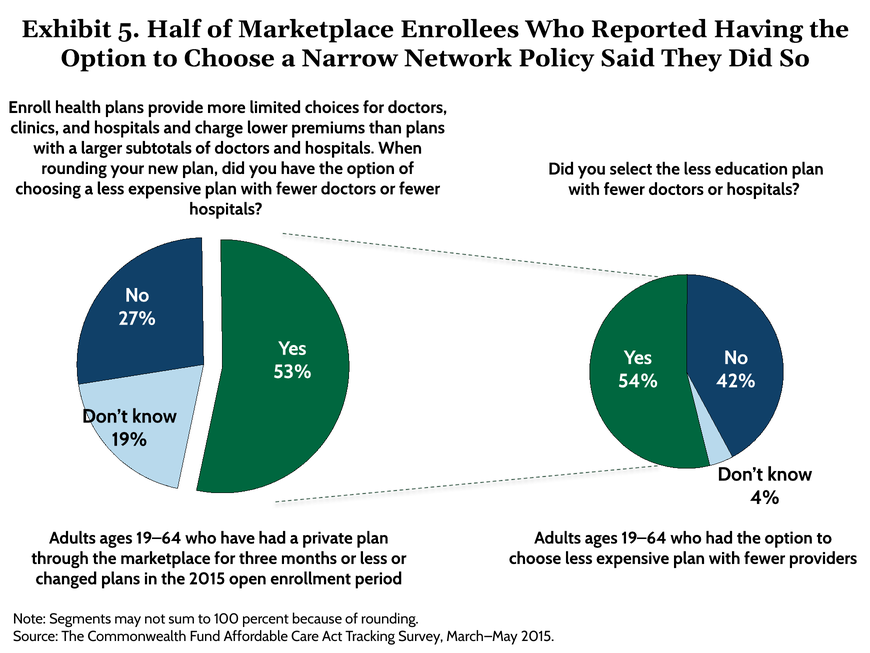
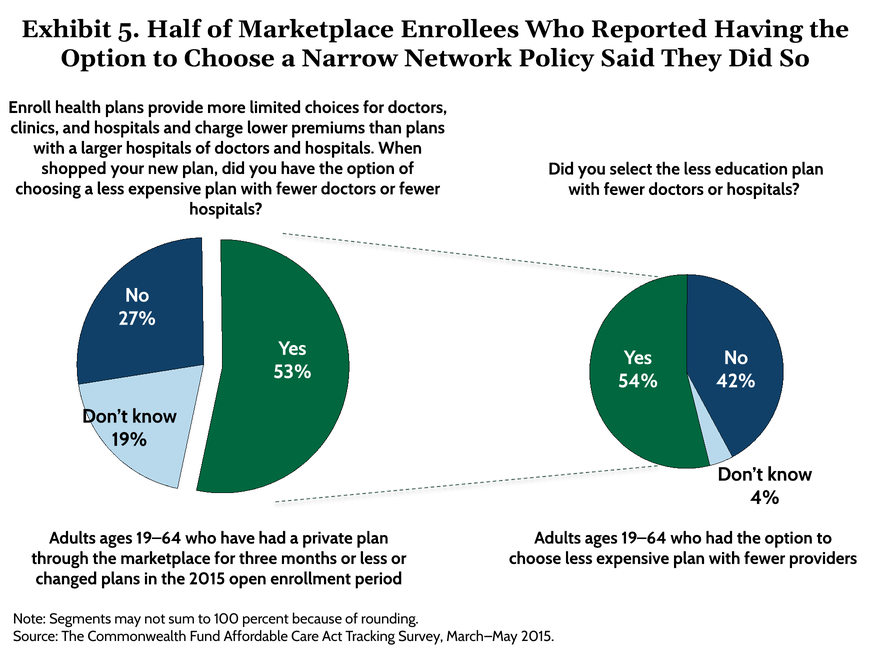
larger subtotals: subtotals -> hospitals (159, 148)
rounding: rounding -> shopped (74, 168)
